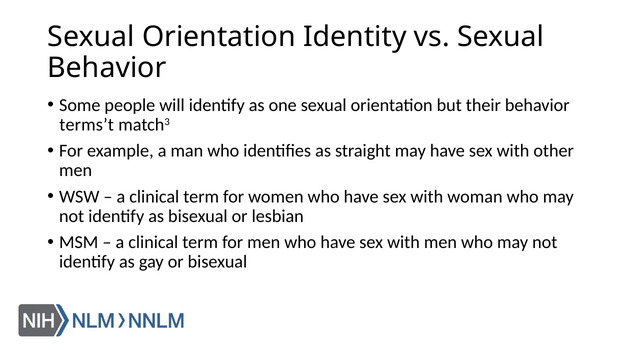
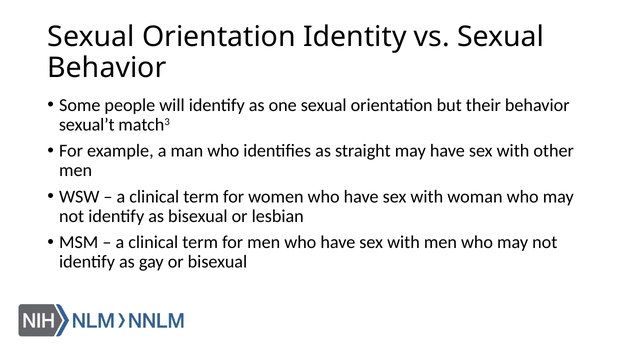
terms’t: terms’t -> sexual’t (87, 125)
